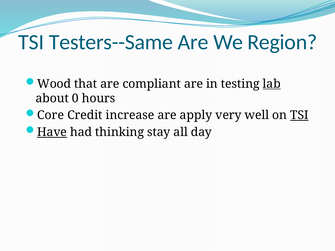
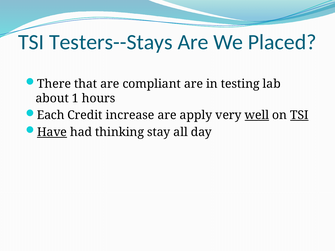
Testers--Same: Testers--Same -> Testers--Stays (111, 42)
Region: Region -> Placed (282, 42)
Wood: Wood -> There (54, 84)
lab underline: present -> none (272, 84)
0: 0 -> 1 (75, 98)
Core: Core -> Each (51, 115)
well underline: none -> present (257, 115)
